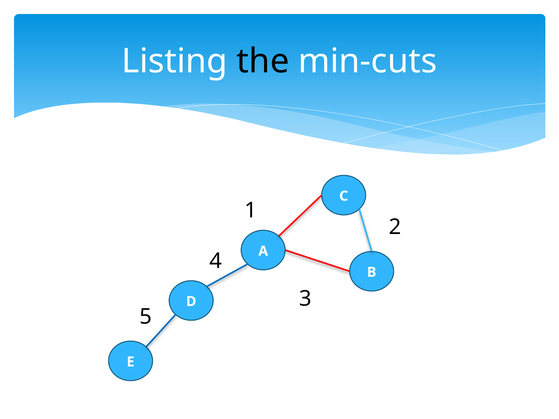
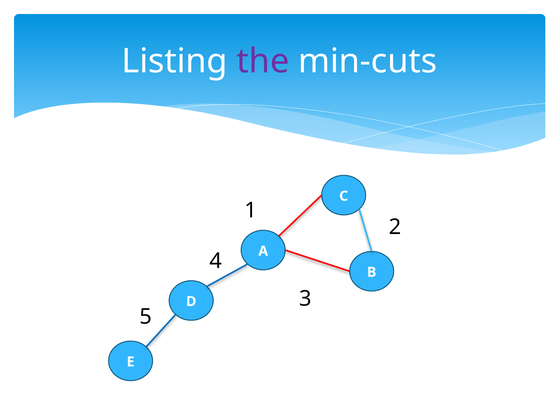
the colour: black -> purple (263, 61)
